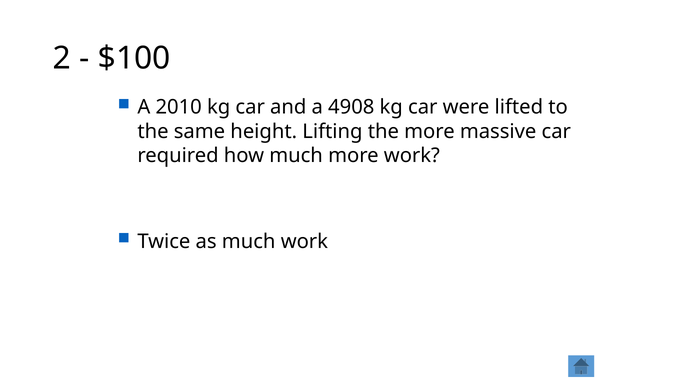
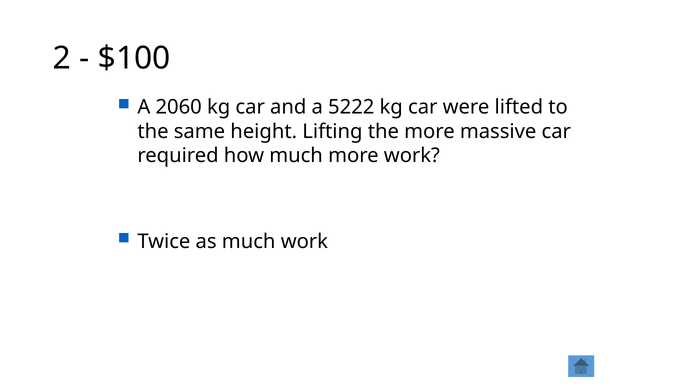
2010: 2010 -> 2060 (179, 107)
4908: 4908 -> 5222 (351, 107)
